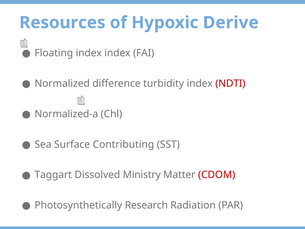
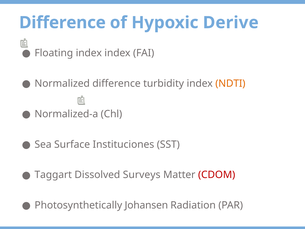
Resources: Resources -> Difference (62, 23)
NDTI colour: red -> orange (230, 83)
Contributing: Contributing -> Instituciones (123, 144)
Ministry: Ministry -> Surveys (142, 175)
Research: Research -> Johansen (146, 205)
